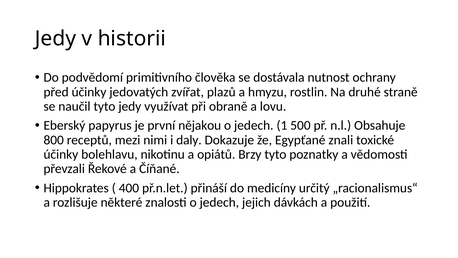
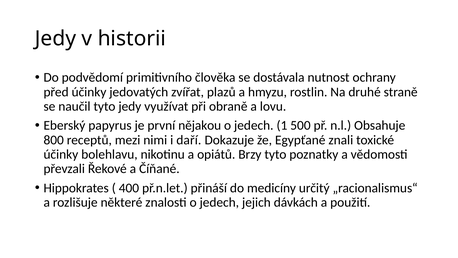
daly: daly -> daří (189, 140)
